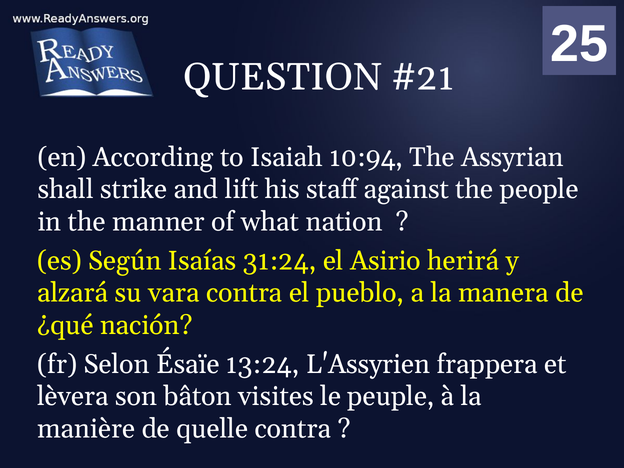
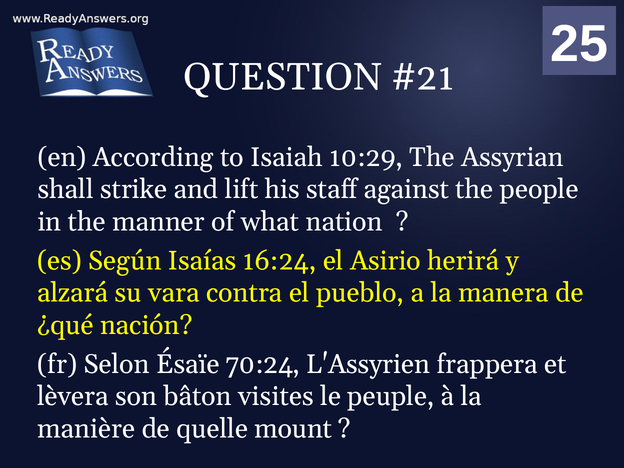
10:94: 10:94 -> 10:29 (366, 157)
31:24: 31:24 -> 16:24 (280, 261)
13:24: 13:24 -> 70:24 (263, 364)
quelle contra: contra -> mount (293, 429)
